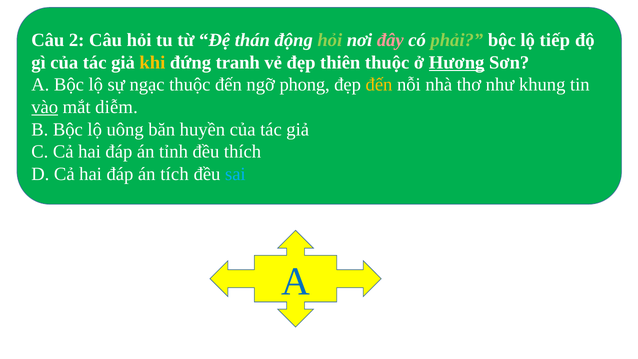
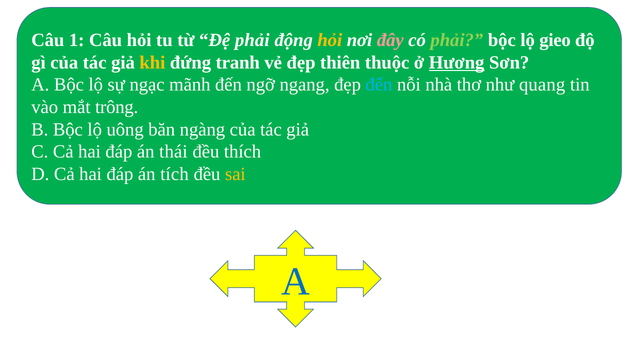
2: 2 -> 1 (77, 40)
Đệ thán: thán -> phải (252, 40)
hỏi colour: light green -> yellow (330, 40)
tiếp: tiếp -> gieo (555, 40)
ngạc thuộc: thuộc -> mãnh (190, 85)
phong: phong -> ngang (305, 85)
đến colour: yellow -> light blue (379, 85)
khung: khung -> quang (542, 85)
vào underline: present -> none (45, 107)
diễm: diễm -> trông (117, 107)
huyền: huyền -> ngàng (202, 129)
tỉnh: tỉnh -> thái (173, 152)
sai colour: light blue -> yellow (235, 174)
